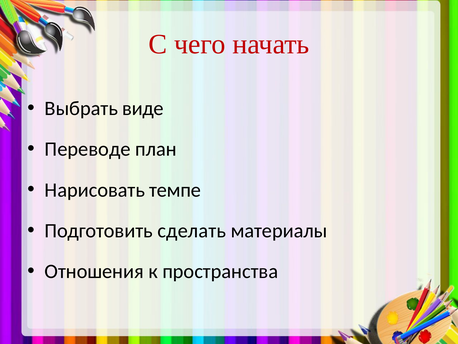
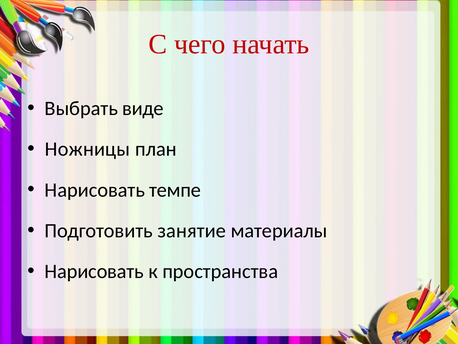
Переводе: Переводе -> Ножницы (88, 149)
сделать: сделать -> занятие (192, 230)
Отношения: Отношения -> Нарисовать (94, 271)
